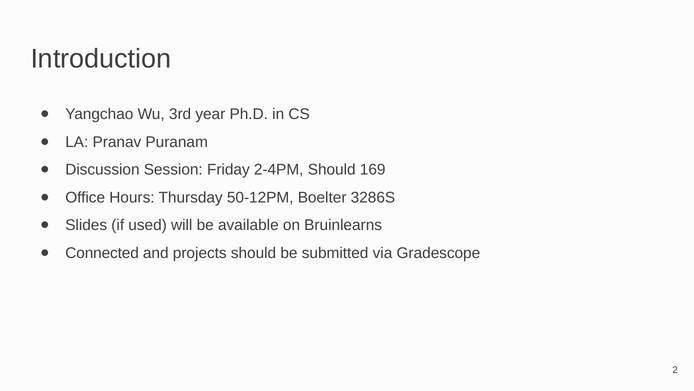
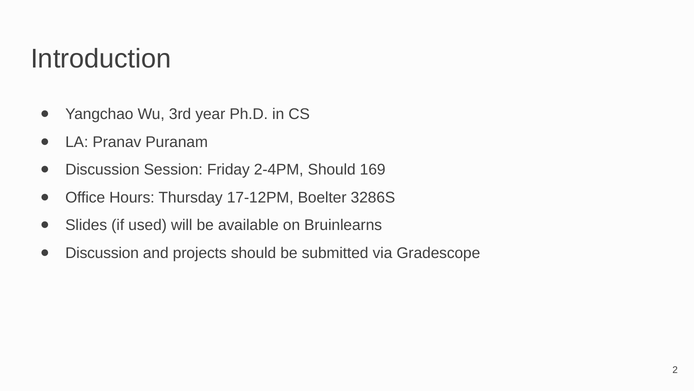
50-12PM: 50-12PM -> 17-12PM (260, 197)
Connected: Connected -> Discussion (102, 253)
